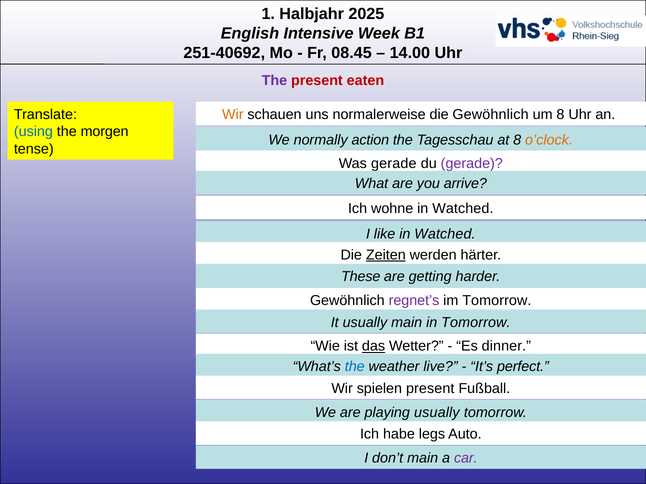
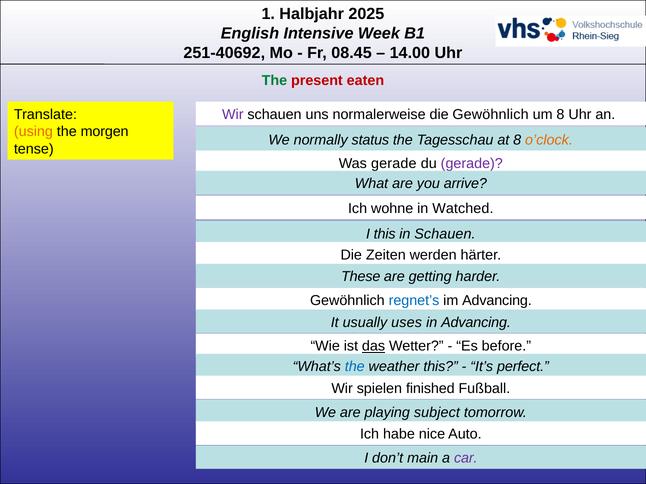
The colour: purple -> green (274, 80)
Wir colour: orange -> purple (233, 115)
using colour: blue -> orange (33, 132)
action: action -> status (370, 140)
I like: like -> this (385, 234)
Watched: Watched -> Schauen (445, 234)
Zeiten underline: present -> none (386, 255)
regnet’s colour: purple -> blue (414, 301)
im Tomorrow: Tomorrow -> Advancing (497, 301)
usually main: main -> uses (407, 323)
in Tomorrow: Tomorrow -> Advancing (476, 323)
dinner: dinner -> before (506, 347)
weather live: live -> this (441, 367)
spielen present: present -> finished (430, 389)
playing usually: usually -> subject (437, 413)
legs: legs -> nice (432, 435)
